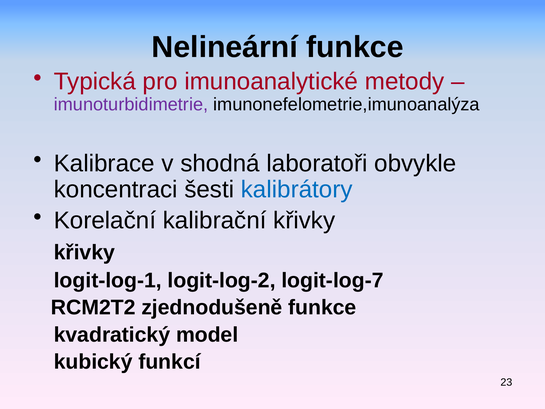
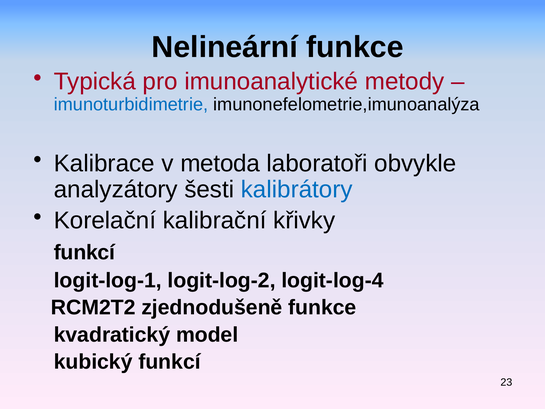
imunoturbidimetrie colour: purple -> blue (131, 105)
shodná: shodná -> metoda (220, 163)
koncentraci: koncentraci -> analyzátory (116, 189)
křivky: křivky -> funkcí (84, 252)
logit-log-7: logit-log-7 -> logit-log-4 (332, 280)
